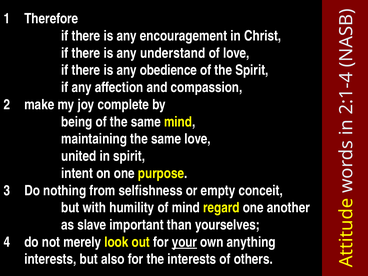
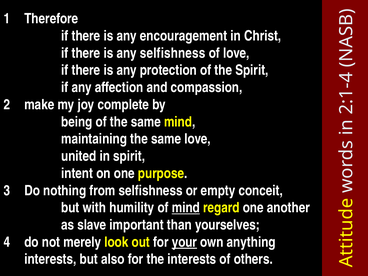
any understand: understand -> selfishness (173, 53)
obedience: obedience -> protection (168, 70)
mind underline: none -> present (186, 208)
